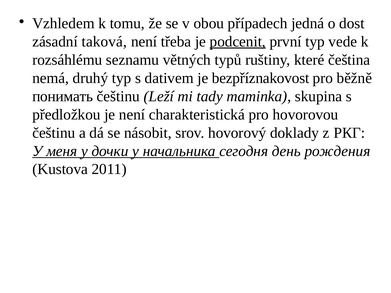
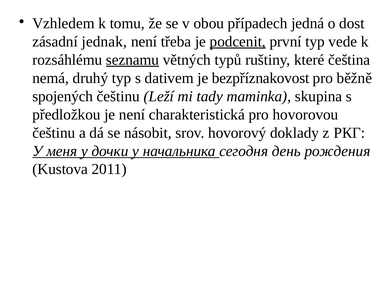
taková: taková -> jednak (104, 42)
seznamu underline: none -> present (132, 60)
понимать: понимать -> spojených (63, 96)
